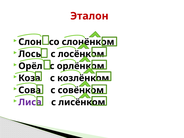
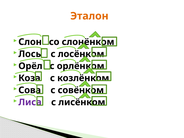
Эталон colour: red -> orange (89, 16)
